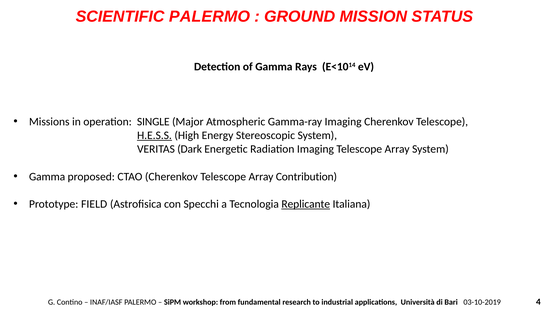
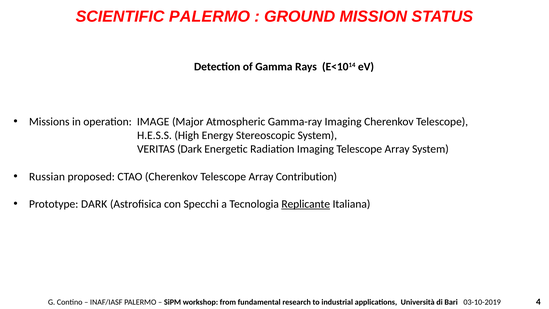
SINGLE: SINGLE -> IMAGE (153, 122)
H.E.S.S underline: present -> none (154, 135)
Gamma: Gamma -> Russian (47, 177)
Prototype FIELD: FIELD -> DARK (94, 204)
